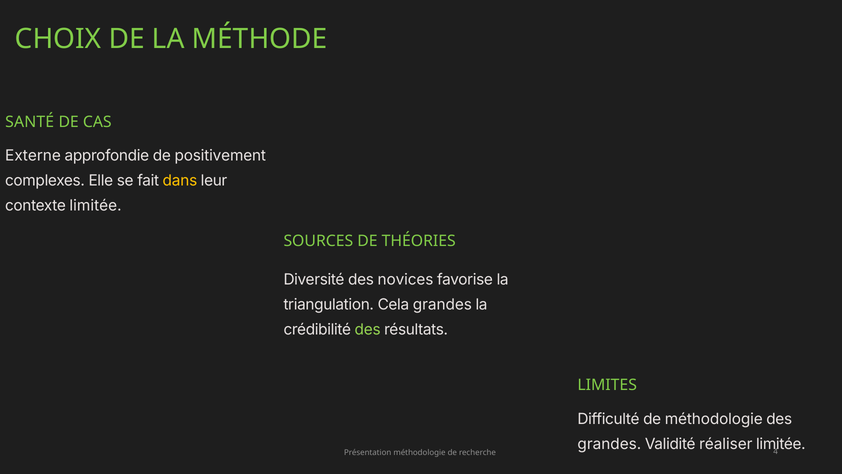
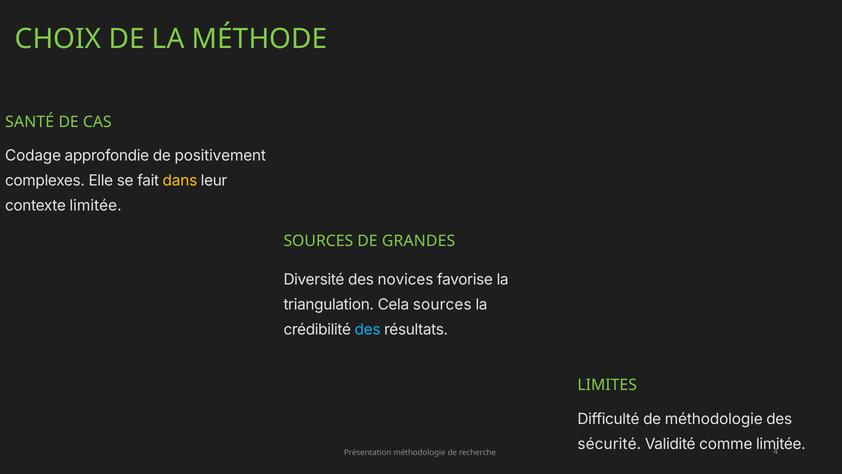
Externe: Externe -> Codage (33, 156)
THÉORIES: THÉORIES -> GRANDES (419, 241)
Cela grandes: grandes -> sources (442, 305)
des colour: light green -> light blue (368, 330)
grandes: grandes -> sécurité (609, 444)
réaliser: réaliser -> comme (726, 444)
